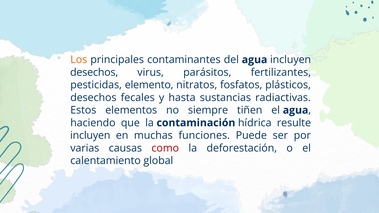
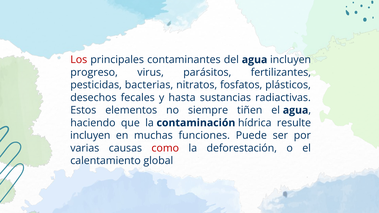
Los colour: orange -> red (79, 60)
desechos: desechos -> progreso (94, 72)
elemento: elemento -> bacterias (149, 85)
